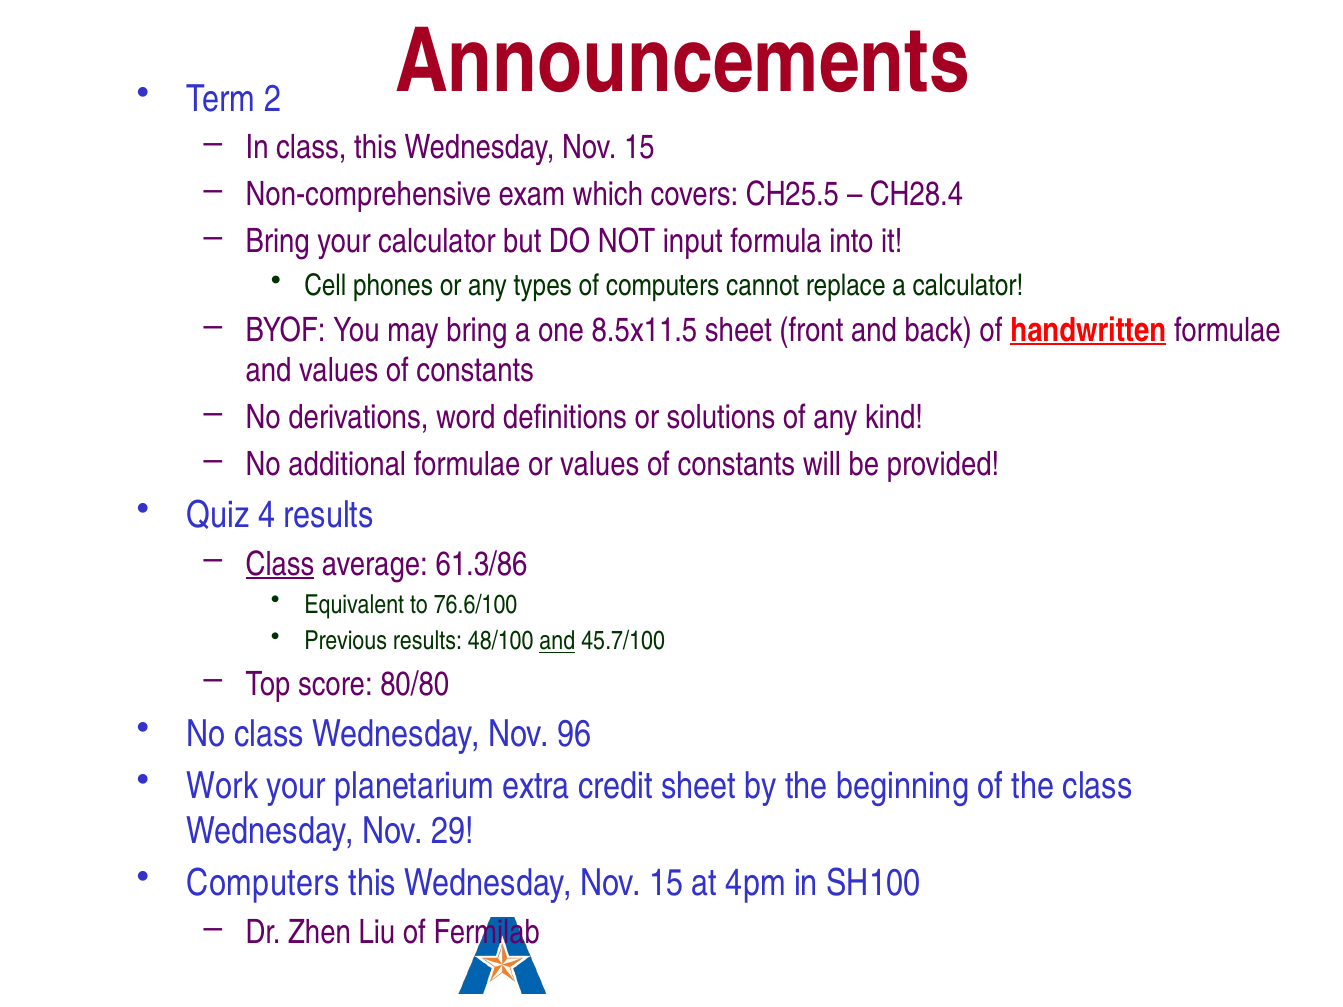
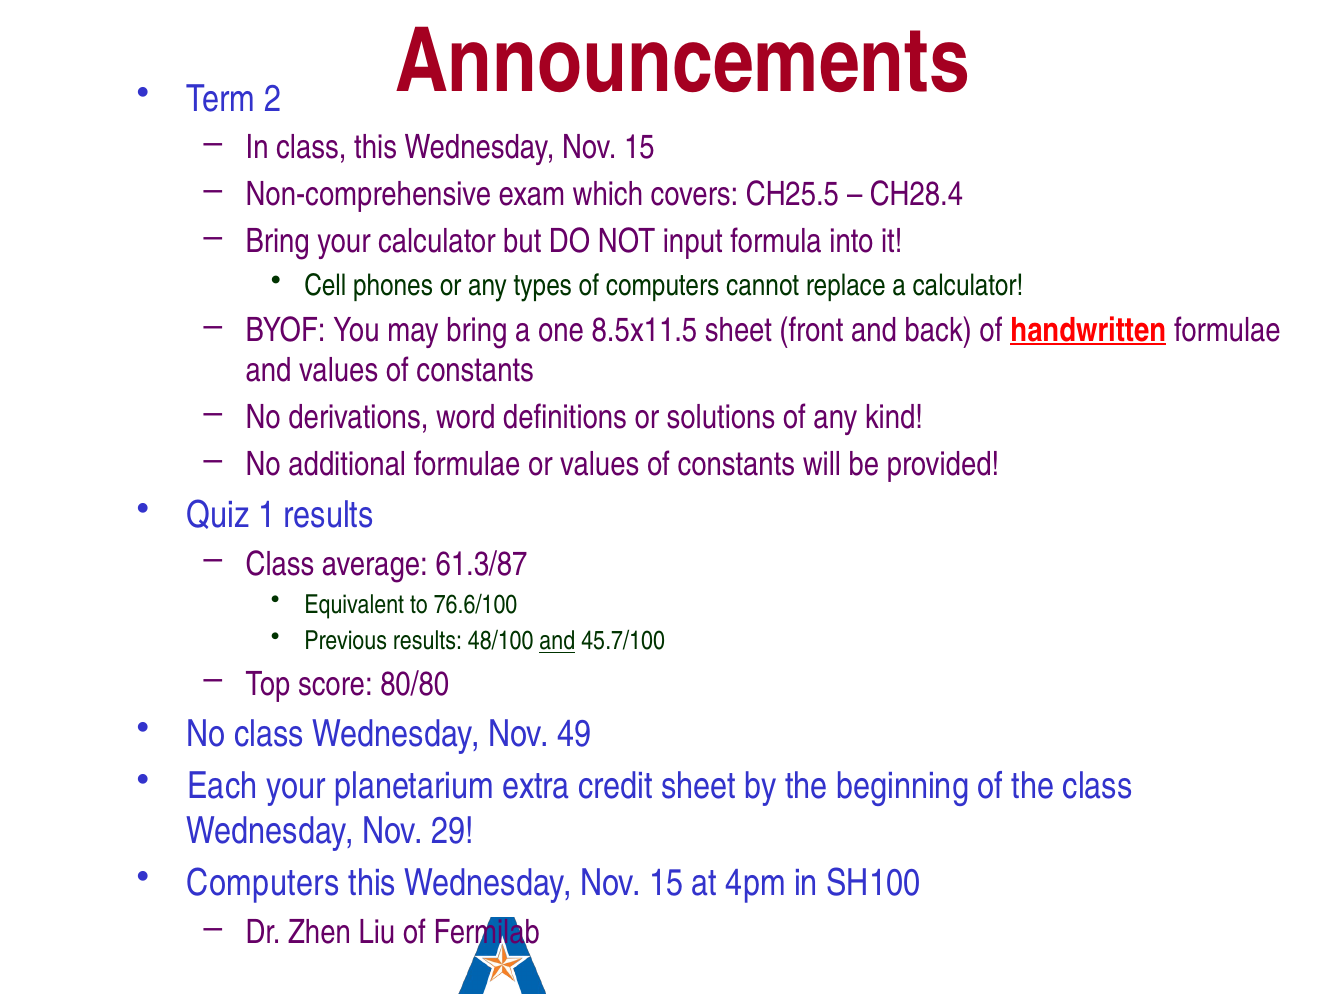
4: 4 -> 1 (267, 515)
Class underline: present -> none (280, 564)
61.3/86: 61.3/86 -> 61.3/87 (482, 564)
96: 96 -> 49 (574, 735)
Work: Work -> Each (222, 787)
